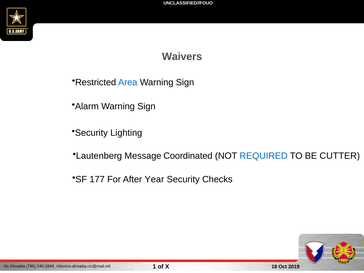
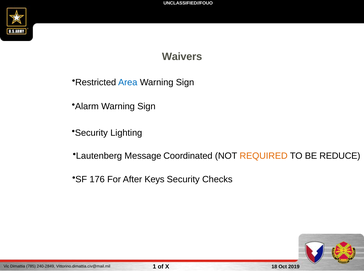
REQUIRED colour: blue -> orange (264, 156)
CUTTER: CUTTER -> REDUCE (340, 156)
177: 177 -> 176 (97, 179)
Year: Year -> Keys (155, 179)
